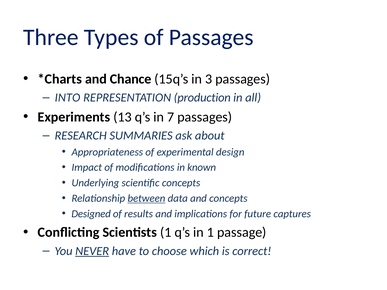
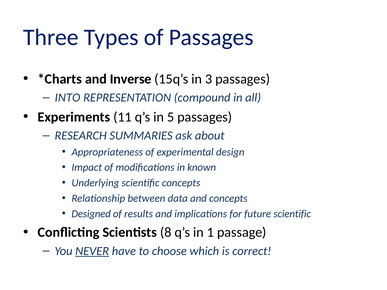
Chance: Chance -> Inverse (131, 79)
production: production -> compound (202, 98)
13: 13 -> 11 (123, 117)
7: 7 -> 5 (171, 117)
between underline: present -> none (146, 199)
future captures: captures -> scientific (292, 214)
Scientists 1: 1 -> 8 (166, 233)
